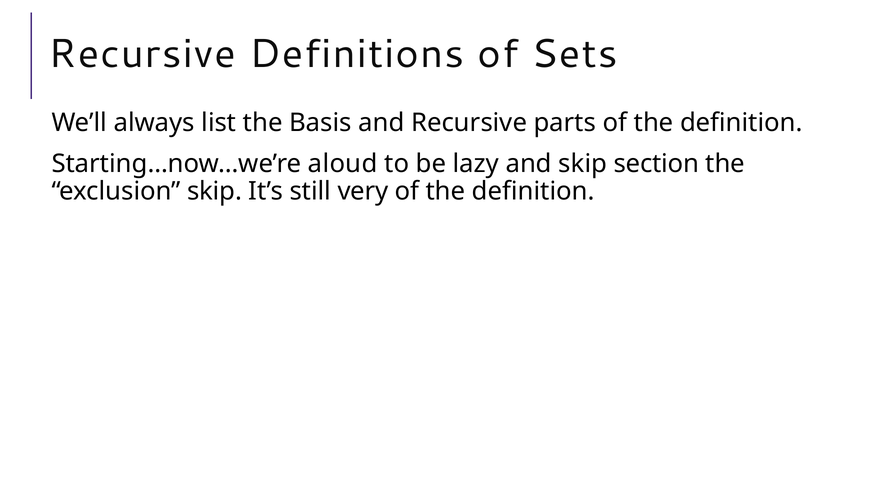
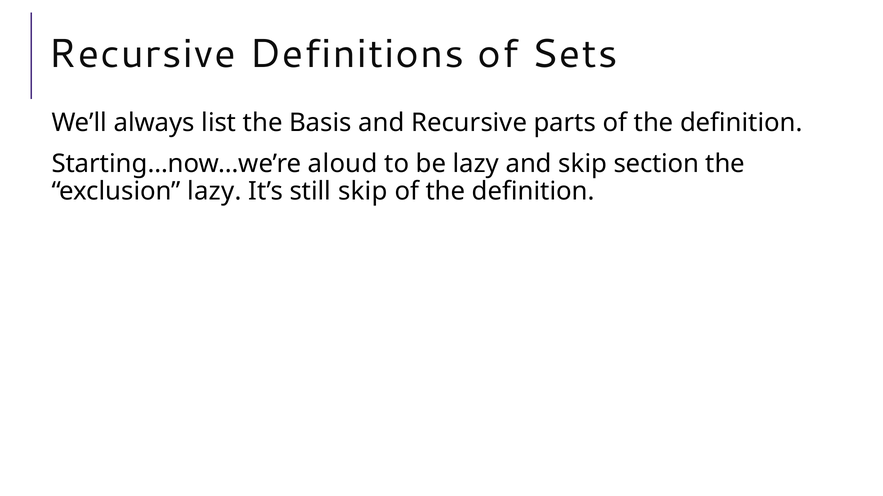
exclusion skip: skip -> lazy (214, 192)
still very: very -> skip (363, 192)
